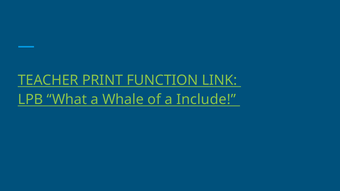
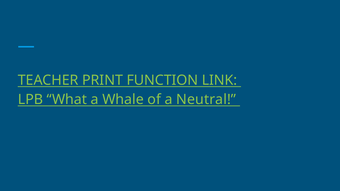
Include: Include -> Neutral (206, 100)
